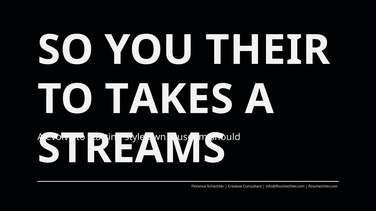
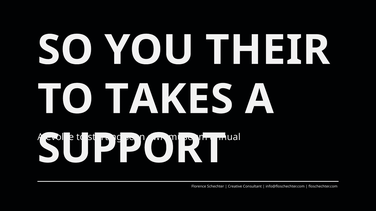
style: style -> seen (135, 137)
should: should -> annual (225, 137)
STREAMS: STREAMS -> SUPPORT (132, 149)
